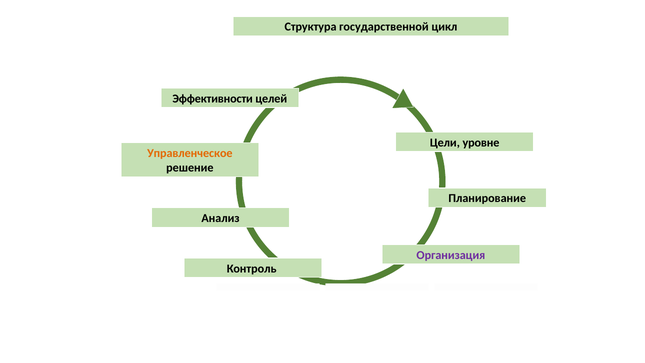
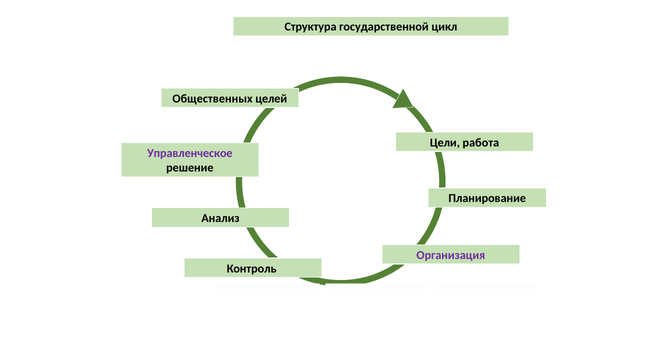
Эффективности: Эффективности -> Общественных (213, 99)
уровне: уровне -> работа (481, 143)
Управленческое colour: orange -> purple (190, 153)
